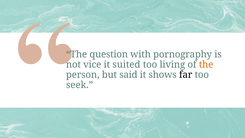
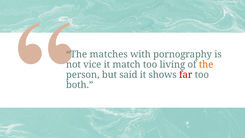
question: question -> matches (109, 54)
suited: suited -> match (126, 64)
far colour: black -> red (186, 75)
seek: seek -> both (80, 85)
